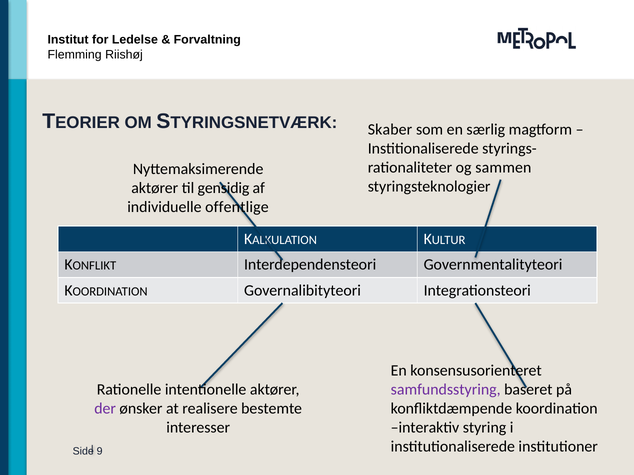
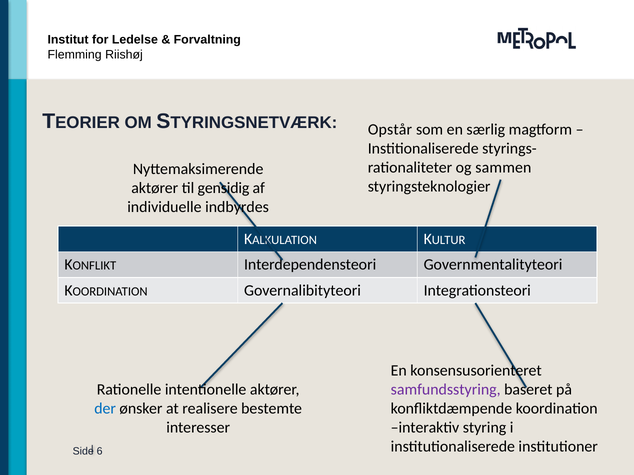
Skaber: Skaber -> Opstår (390, 130)
offentlige: offentlige -> indbyrdes (237, 207)
der colour: purple -> blue (105, 409)
9: 9 -> 6 (100, 452)
